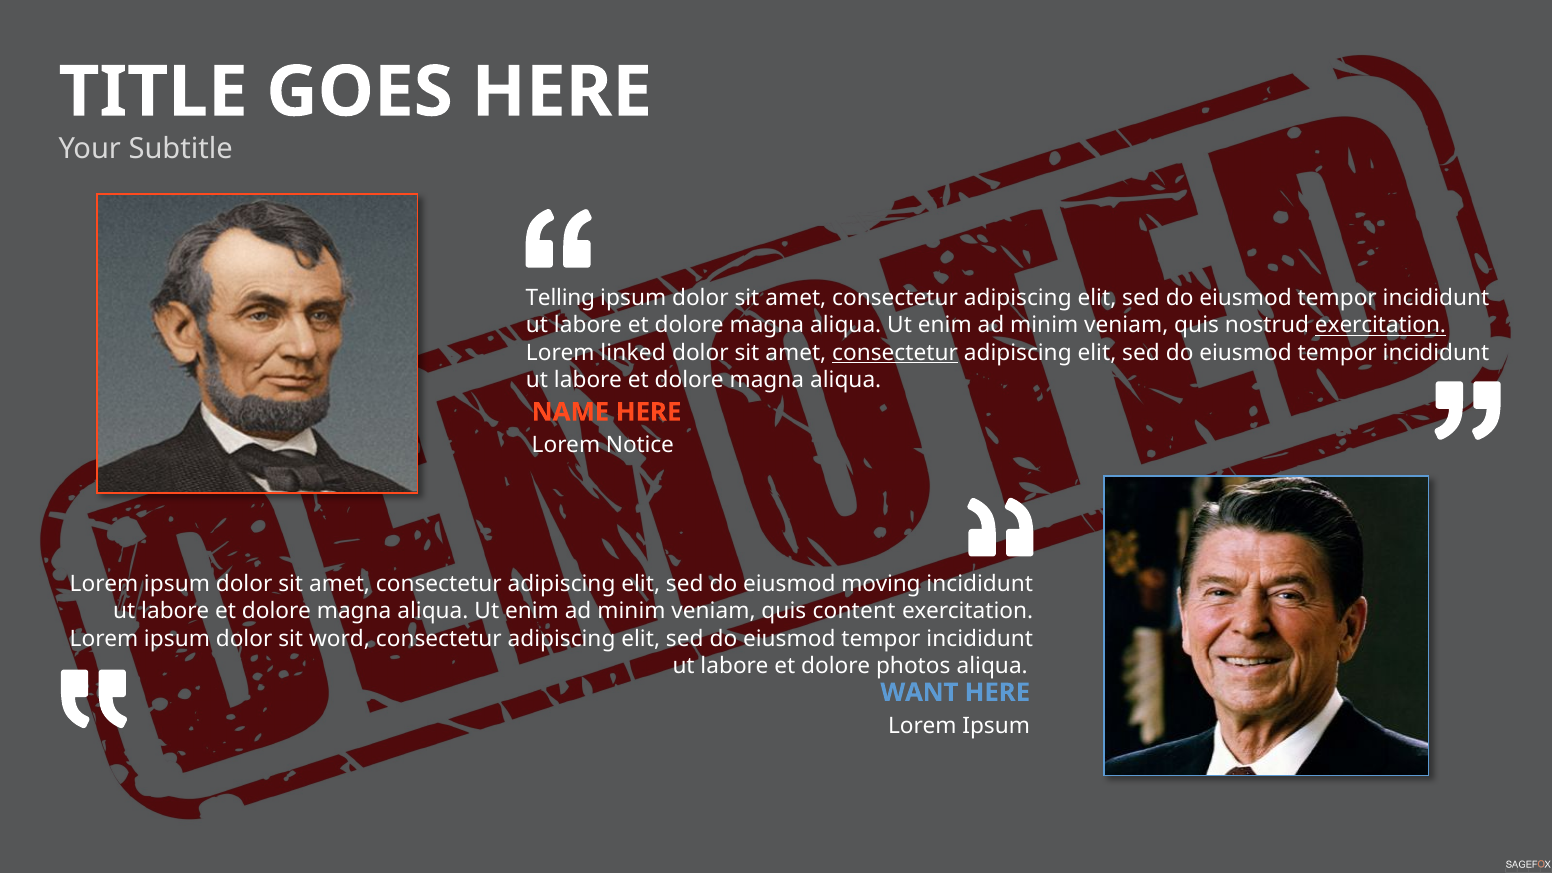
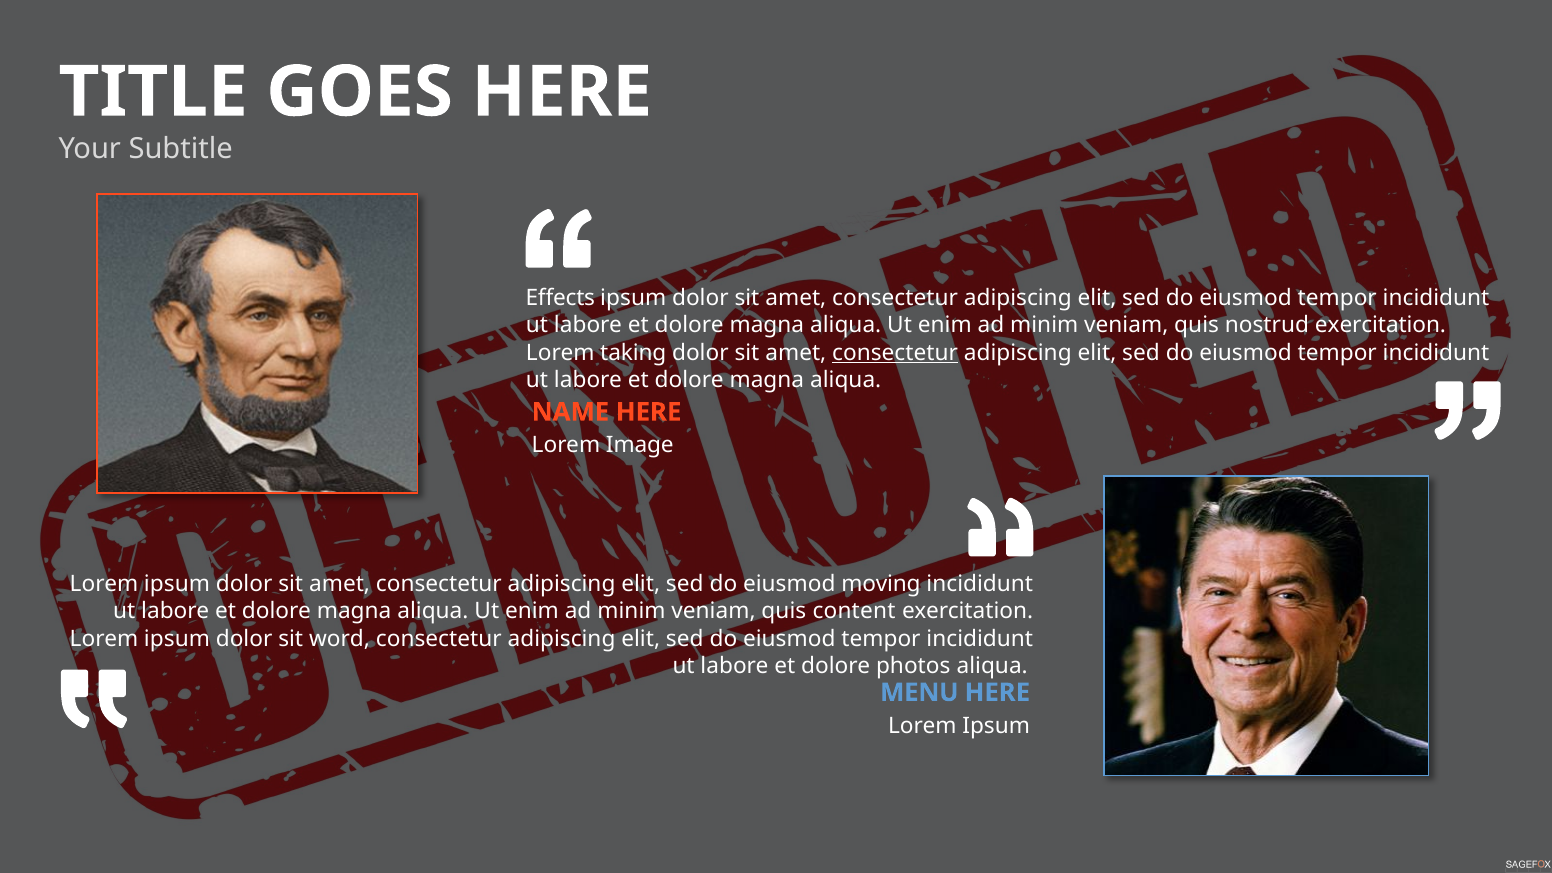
Telling: Telling -> Effects (560, 298)
exercitation underline: present -> none (1380, 325)
linked: linked -> taking (633, 353)
Notice: Notice -> Image (640, 445)
WANT: WANT -> MENU (919, 692)
